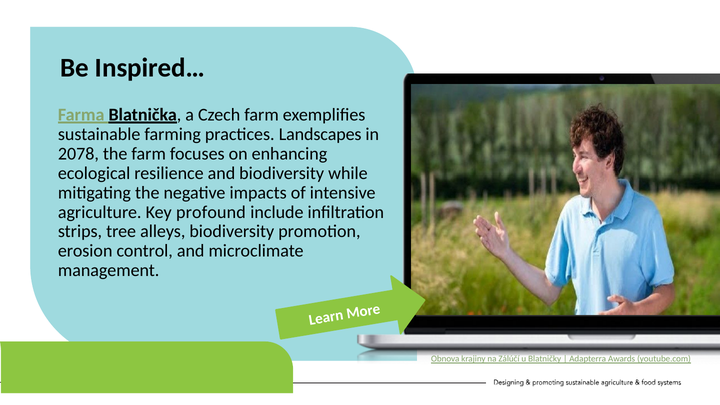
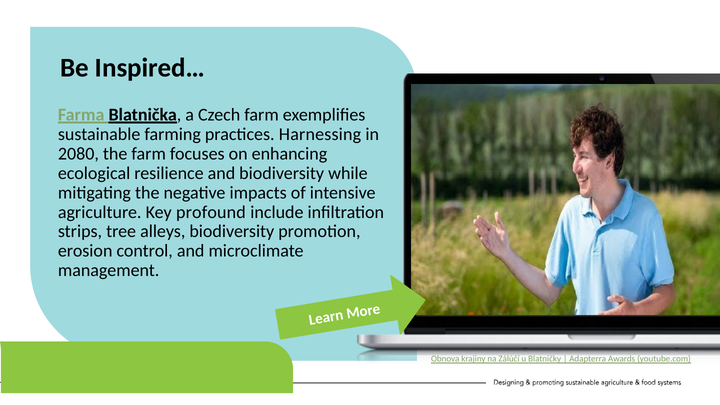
Landscapes: Landscapes -> Harnessing (320, 134)
2078: 2078 -> 2080 (78, 154)
